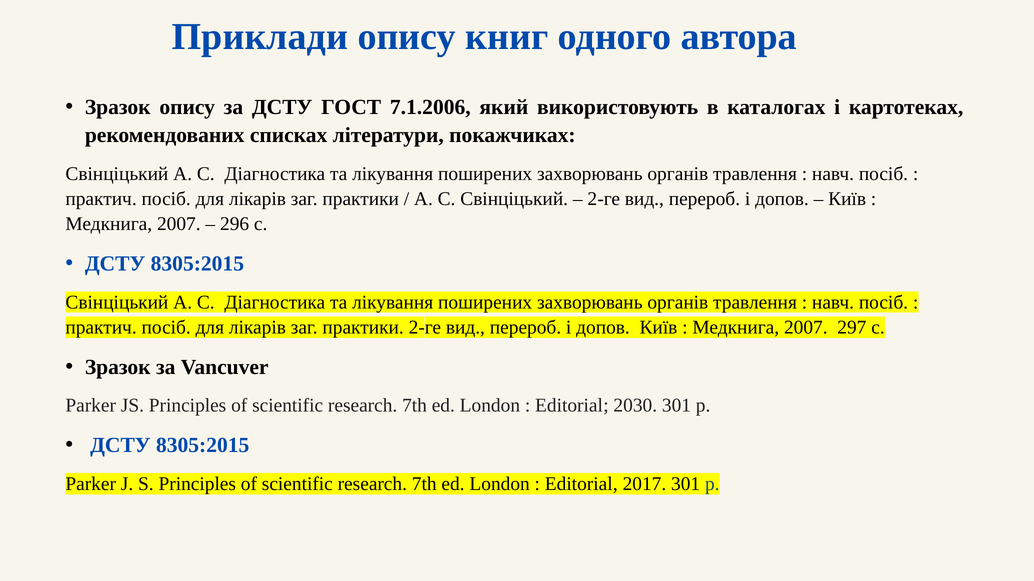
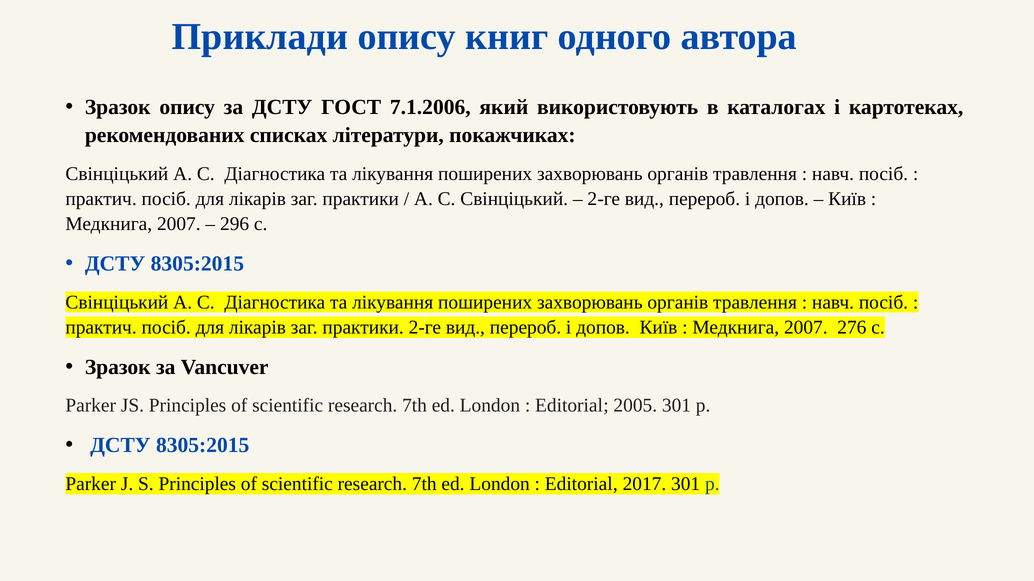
297: 297 -> 276 (852, 328)
2030: 2030 -> 2005 (635, 406)
